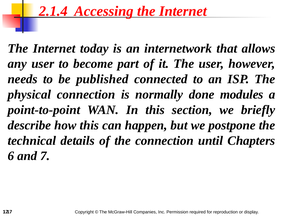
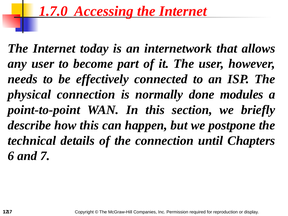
2.1.4: 2.1.4 -> 1.7.0 (53, 11)
published: published -> effectively (102, 79)
